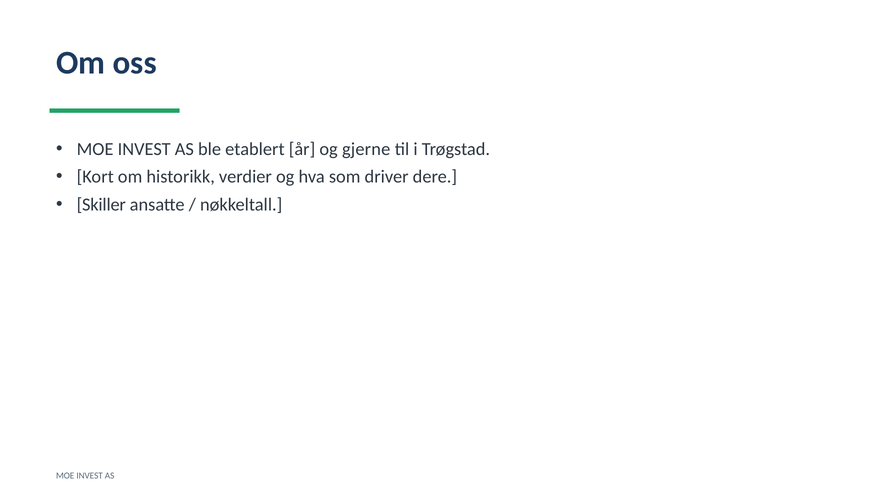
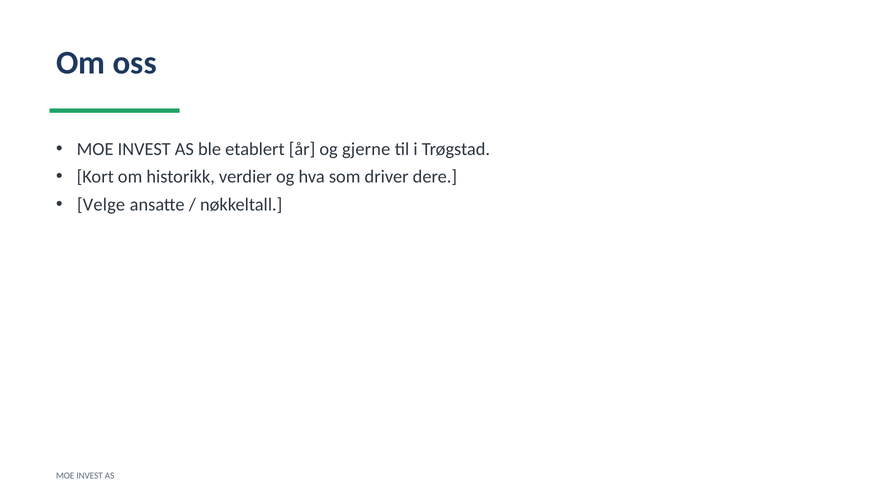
Skiller: Skiller -> Velge (101, 204)
